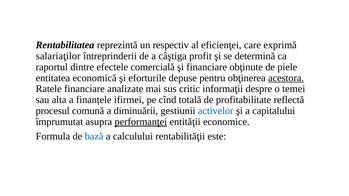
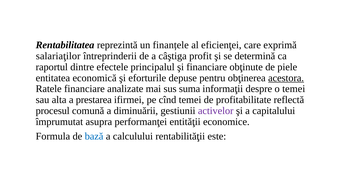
respectiv: respectiv -> finanțele (171, 45)
comercială: comercială -> principalul (153, 67)
critic: critic -> suma (190, 89)
finanțele: finanțele -> prestarea (94, 100)
cînd totală: totală -> temei (190, 100)
activelor colour: blue -> purple (216, 111)
performanţei underline: present -> none (141, 122)
